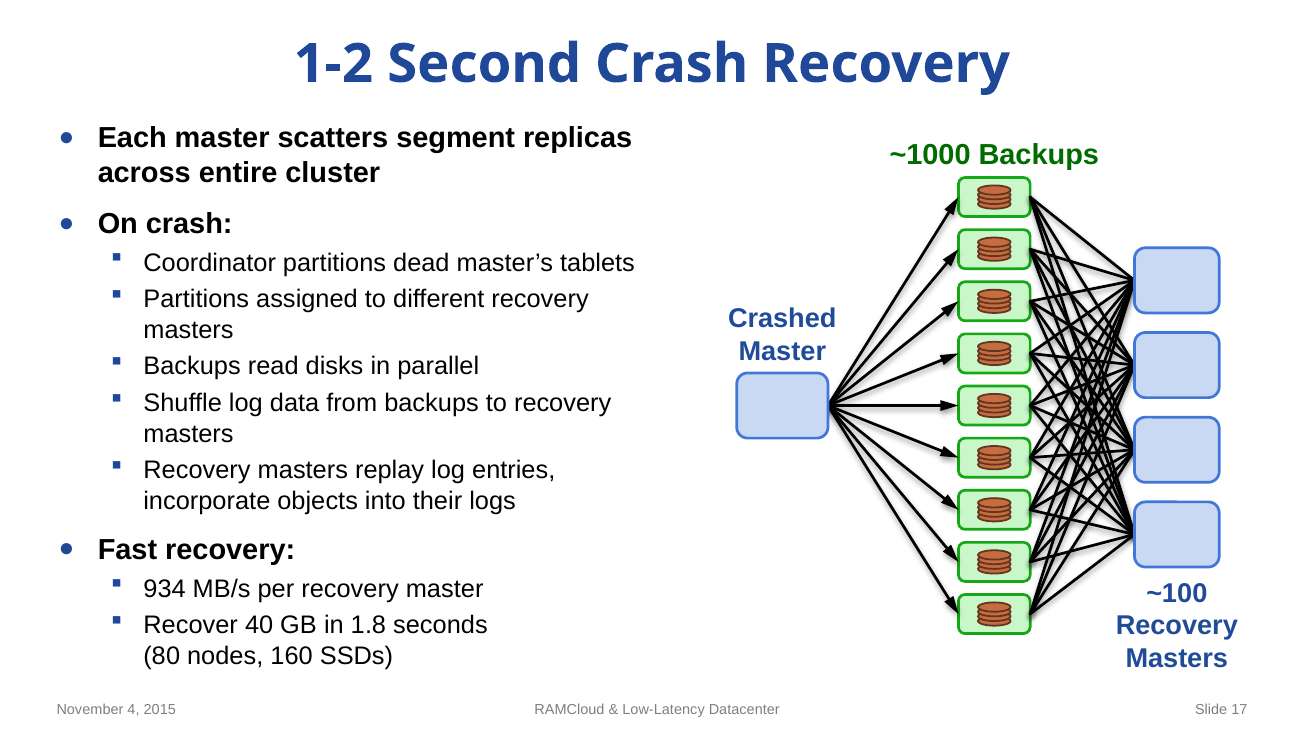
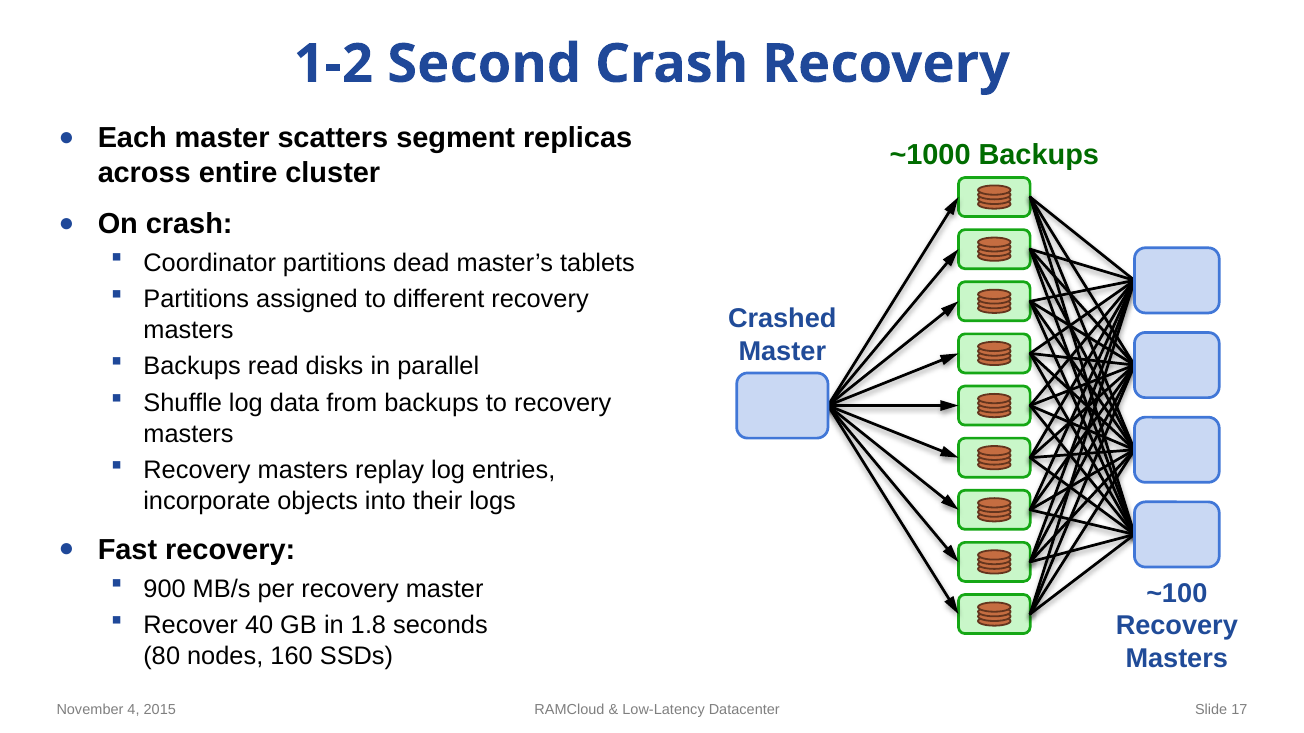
934: 934 -> 900 (165, 589)
